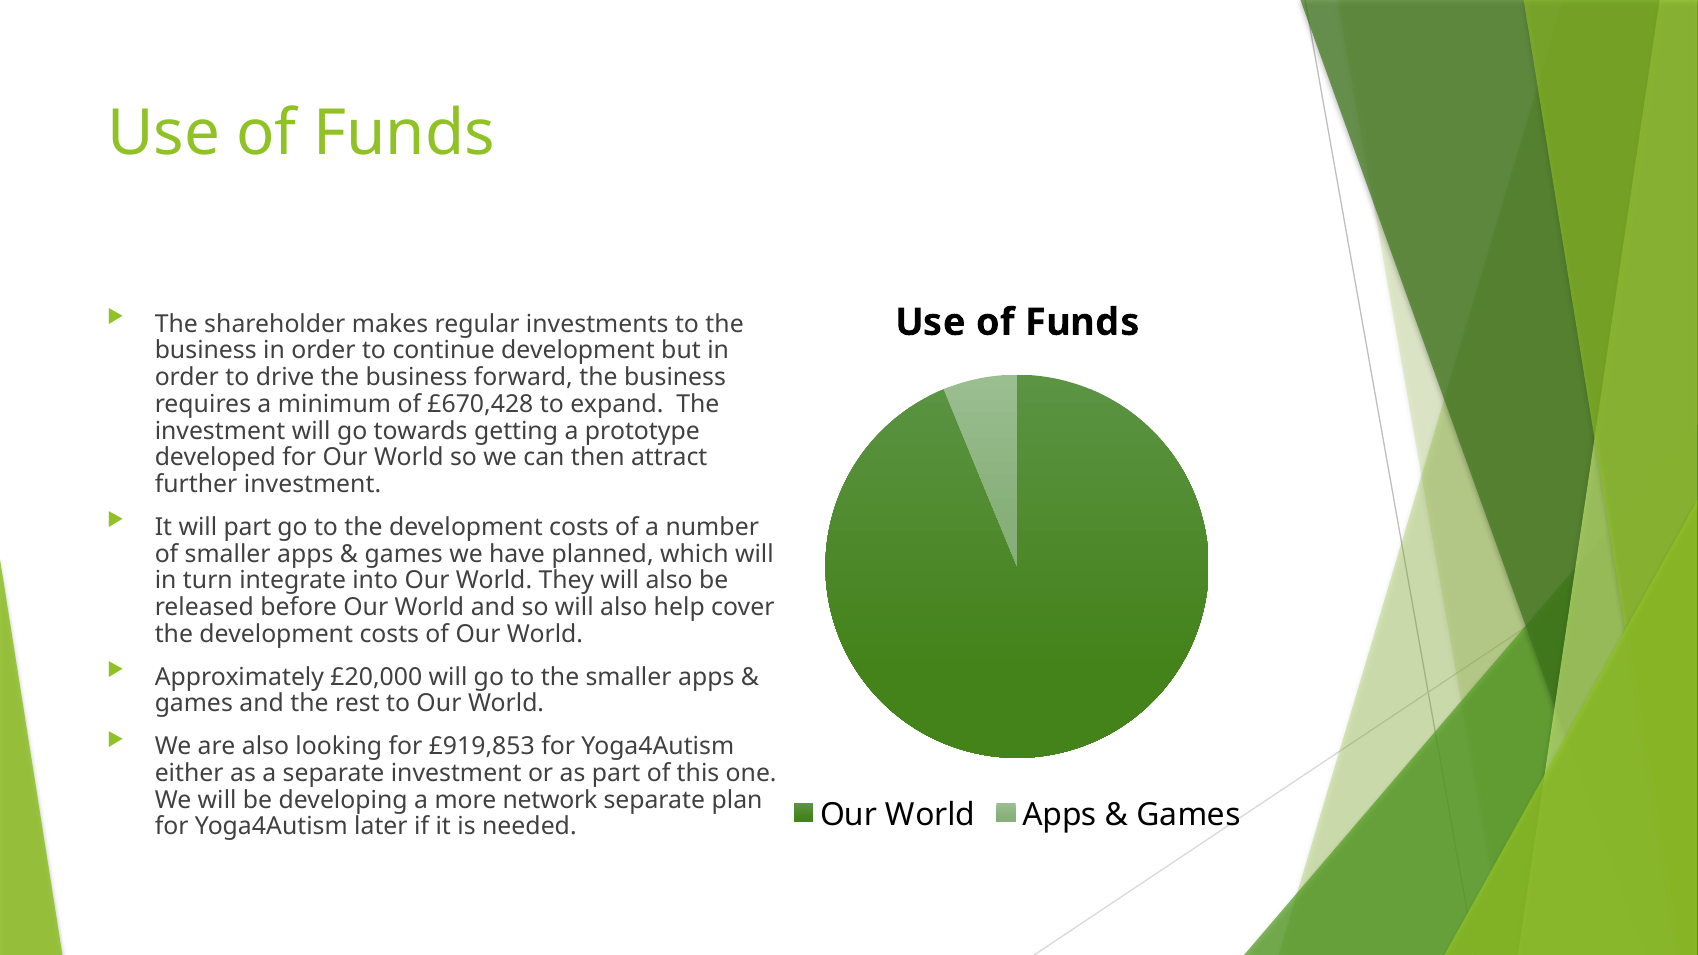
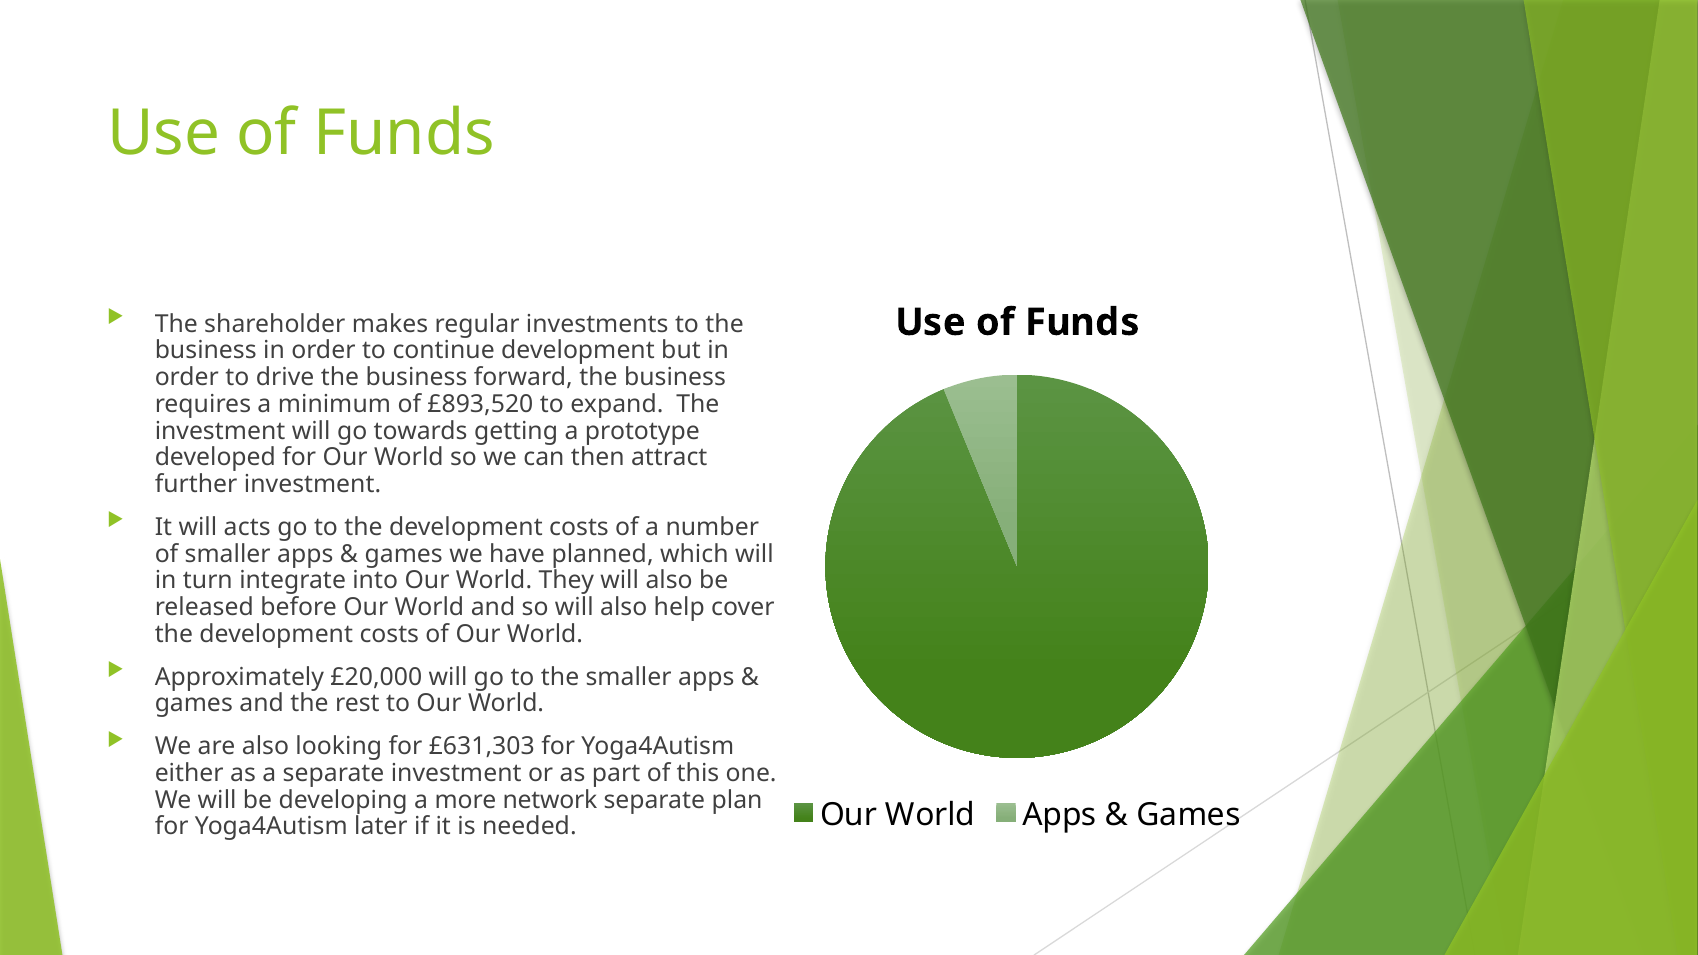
£670,428: £670,428 -> £893,520 (480, 404)
will part: part -> acts (247, 527)
£919,853: £919,853 -> £631,303 (482, 746)
